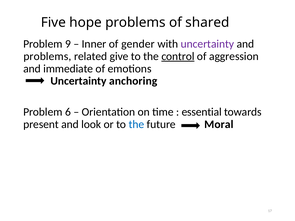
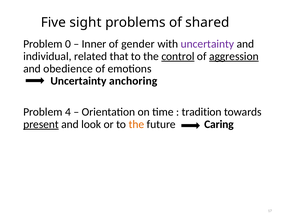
hope: hope -> sight (85, 23)
9: 9 -> 0 (68, 44)
problems: problems -> individual (47, 56)
give: give -> that (119, 56)
aggression underline: none -> present (234, 56)
immediate: immediate -> obedience (68, 69)
6: 6 -> 4 (68, 112)
essential: essential -> tradition (202, 112)
present underline: none -> present (41, 124)
the colour: blue -> orange (136, 124)
Moral: Moral -> Caring (219, 124)
